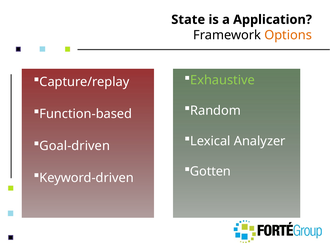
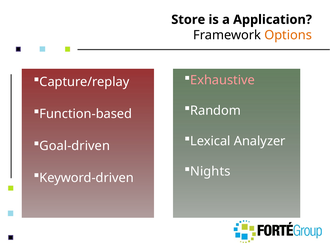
State: State -> Store (188, 20)
Exhaustive colour: light green -> pink (223, 80)
Gotten: Gotten -> Nights (210, 171)
